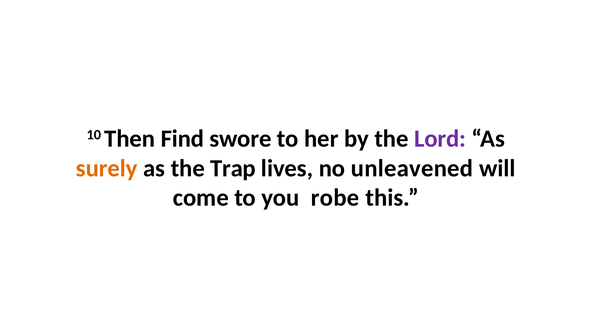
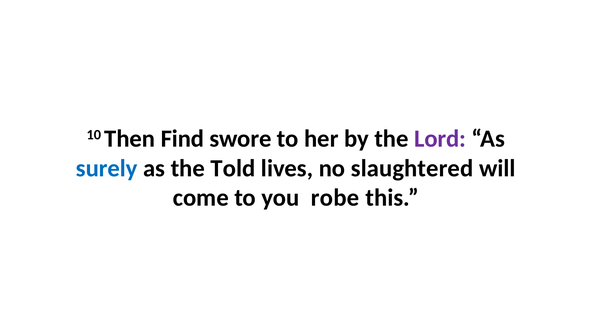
surely colour: orange -> blue (107, 168)
Trap: Trap -> Told (233, 168)
unleavened: unleavened -> slaughtered (412, 168)
